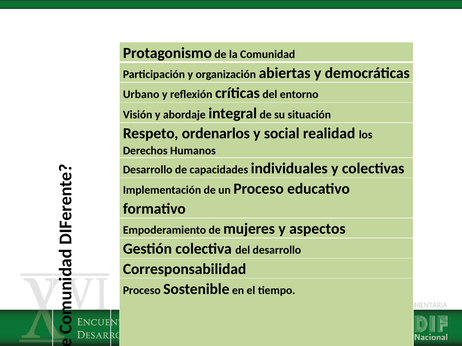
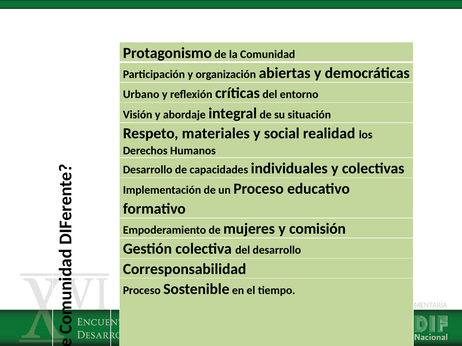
ordenarlos: ordenarlos -> materiales (216, 134)
aspectos: aspectos -> comisión (318, 229)
